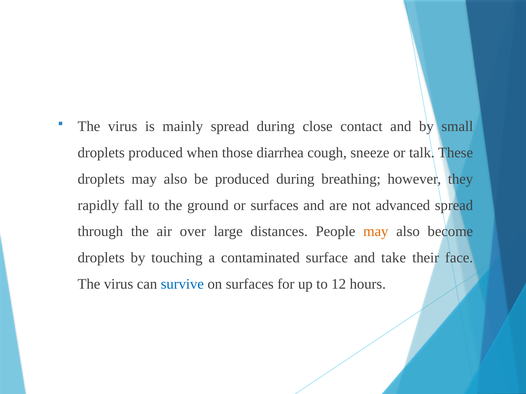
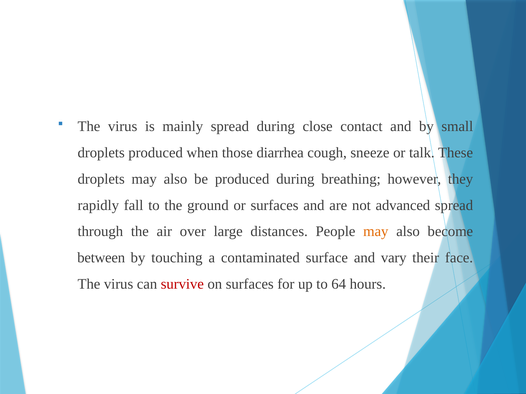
droplets: droplets -> between (101, 258)
take: take -> vary (394, 258)
survive colour: blue -> red (182, 284)
12: 12 -> 64 (339, 284)
